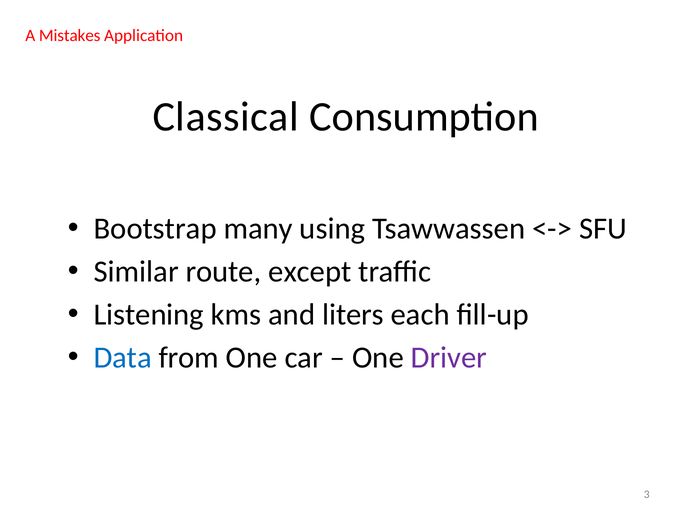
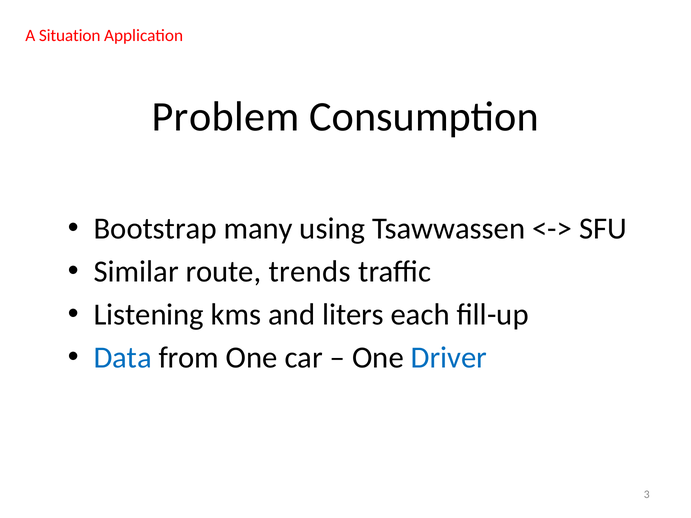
Mistakes: Mistakes -> Situation (70, 36)
Classical: Classical -> Problem (226, 117)
except: except -> trends (310, 272)
Driver colour: purple -> blue (449, 358)
